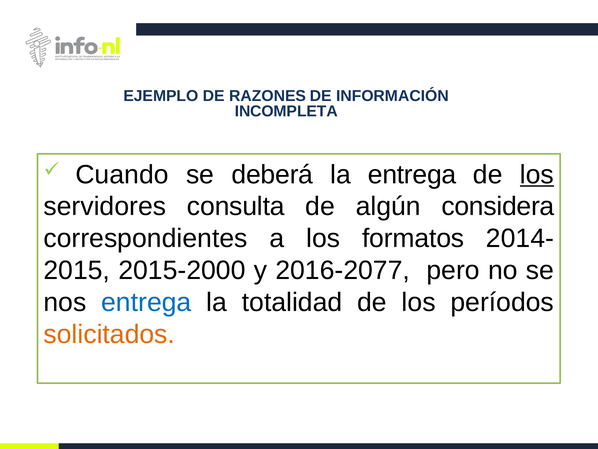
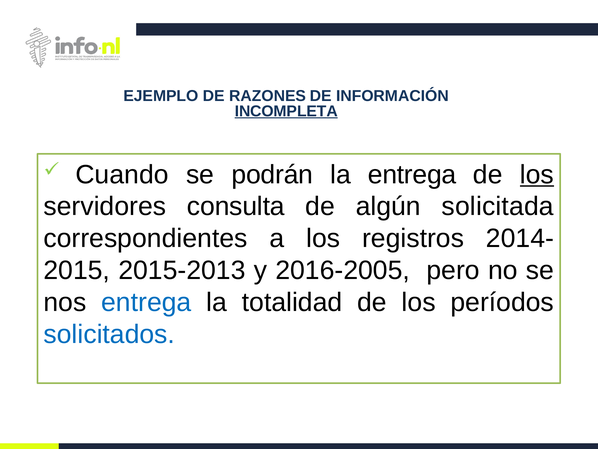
INCOMPLETA underline: none -> present (286, 111)
deberá: deberá -> podrán (272, 174)
considera: considera -> solicitada (498, 206)
formatos: formatos -> registros (413, 238)
2015-2000: 2015-2000 -> 2015-2013 (182, 270)
2016-2077: 2016-2077 -> 2016-2005 (343, 270)
solicitados colour: orange -> blue (109, 334)
